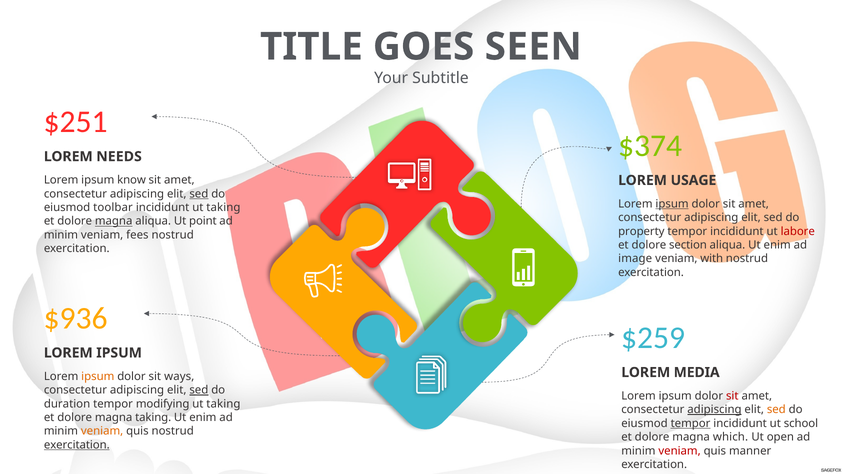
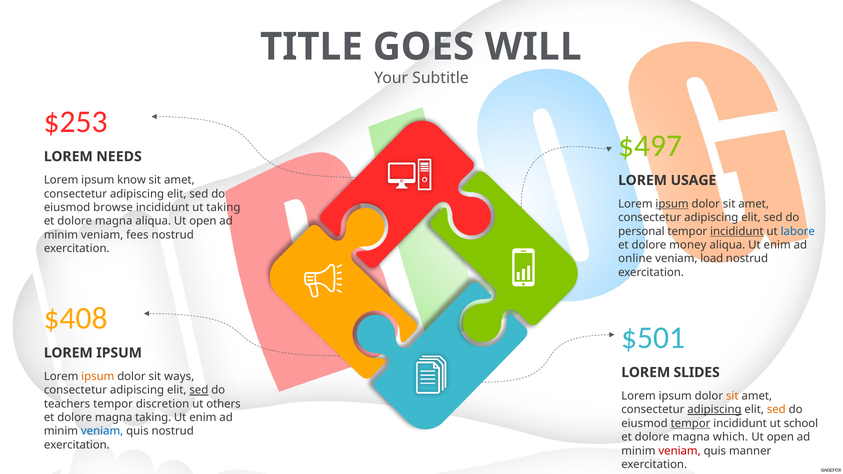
SEEN: SEEN -> WILL (533, 47)
$251: $251 -> $253 (76, 122)
$374: $374 -> $497 (650, 146)
sed underline: present -> none (199, 194)
toolbar: toolbar -> browse (113, 208)
magna underline: present -> none (114, 221)
aliqua Ut point: point -> open (203, 221)
property: property -> personal (641, 231)
incididunt underline: none -> present (737, 231)
labore colour: red -> blue (798, 231)
section: section -> money (688, 245)
image: image -> online (635, 259)
with: with -> load (712, 259)
$936: $936 -> $408 (76, 318)
$259: $259 -> $501 (653, 338)
MEDIA: MEDIA -> SLIDES (697, 373)
sit colour: red -> orange (732, 396)
duration: duration -> teachers (67, 404)
modifying: modifying -> discretion (163, 404)
taking: taking -> others (224, 404)
veniam colour: orange -> blue (102, 431)
exercitation underline: present -> none (77, 445)
